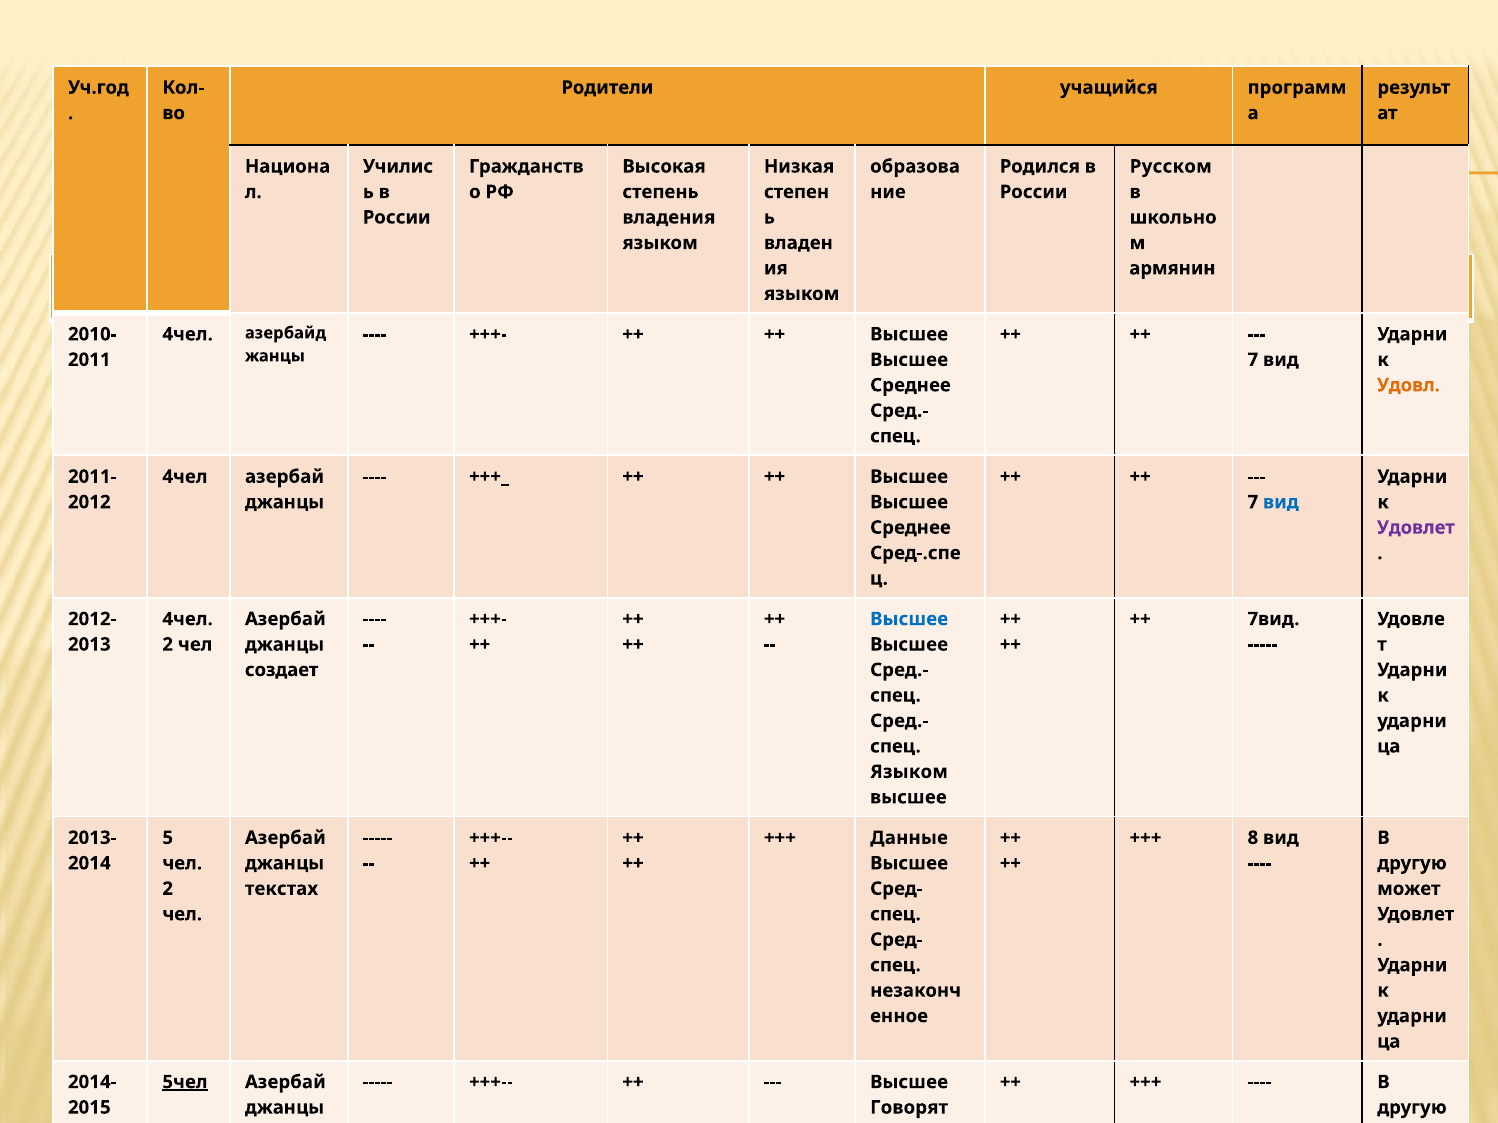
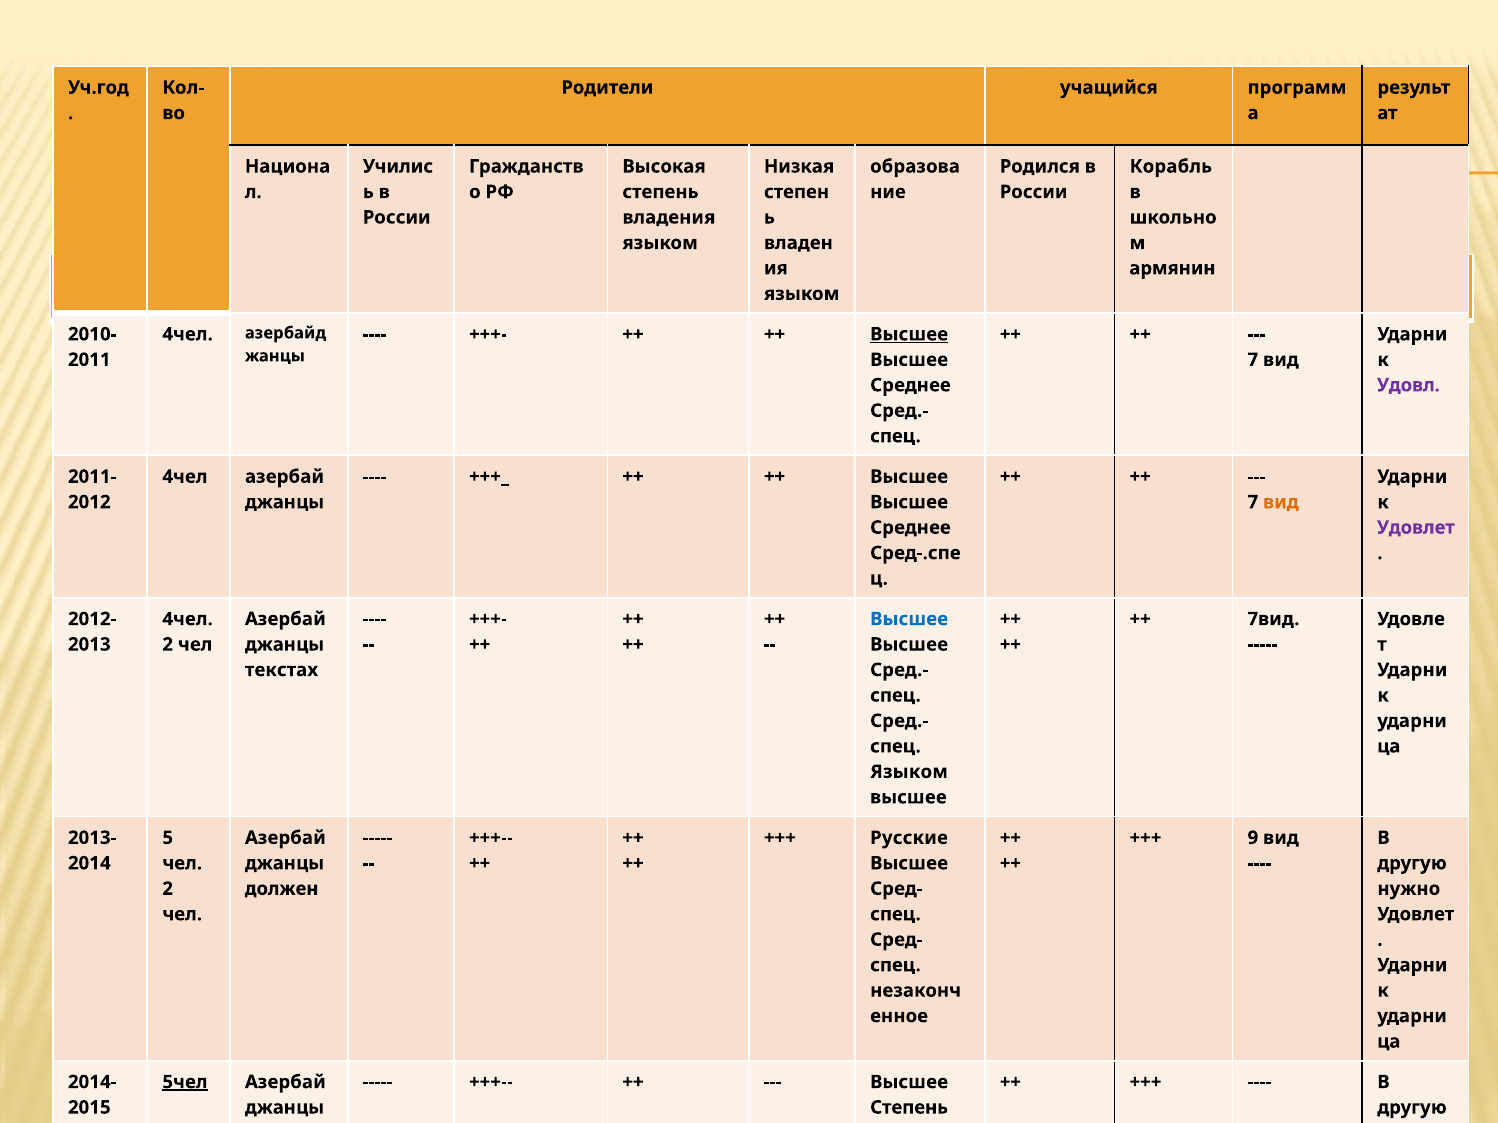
Русском: Русском -> Корабль (1171, 166)
Высшее underline: none -> present (909, 334)
Удовл colour: orange -> purple (1408, 385)
вид colour: blue -> orange (1281, 502)
создает: создает -> текстах (282, 670)
Данные: Данные -> Русские (909, 838)
8: 8 -> 9 (1253, 838)
текстах: текстах -> должен (282, 889)
может: может -> нужно (1409, 889)
Говорят: Говорят -> Степень (909, 1108)
